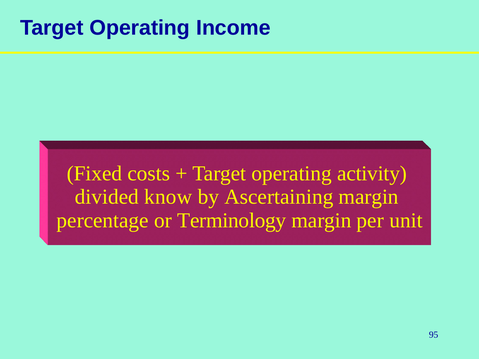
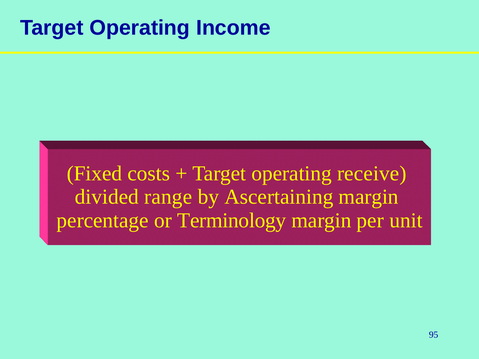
activity: activity -> receive (372, 173)
know: know -> range (168, 197)
